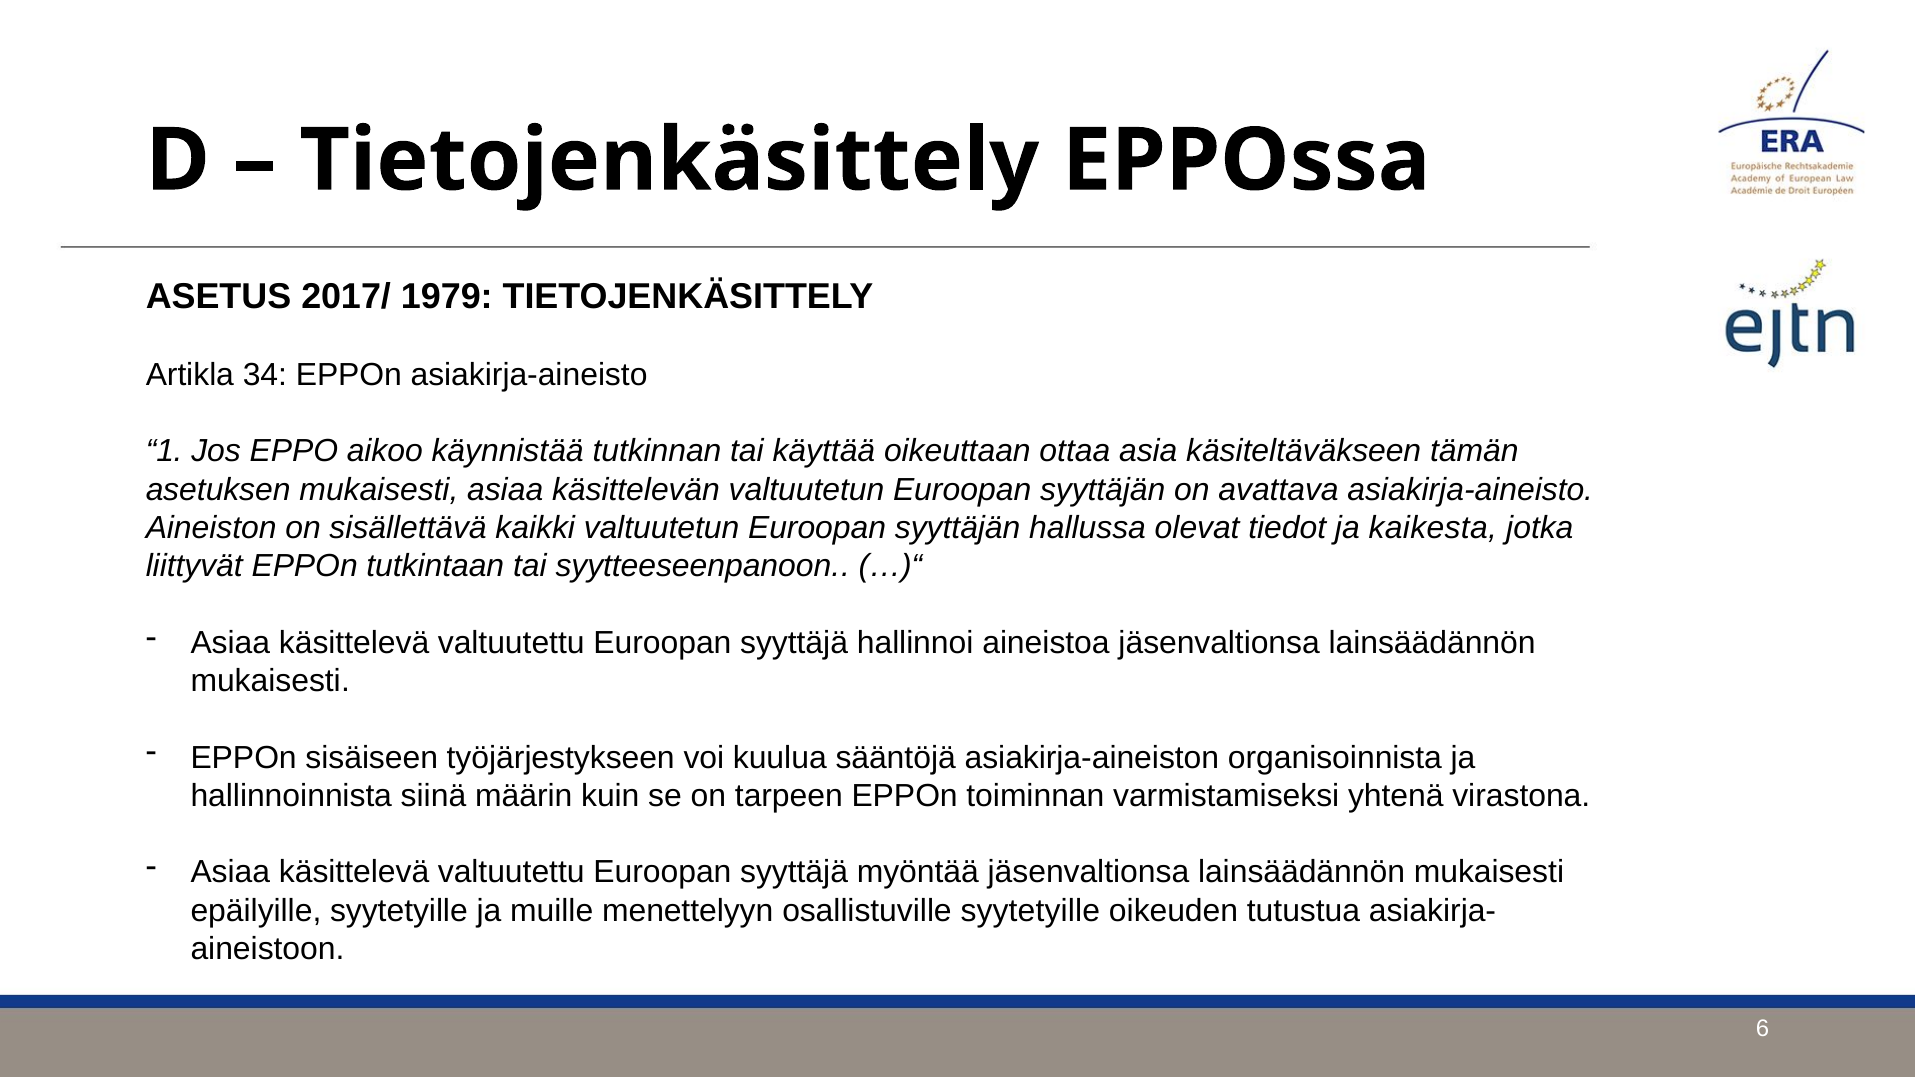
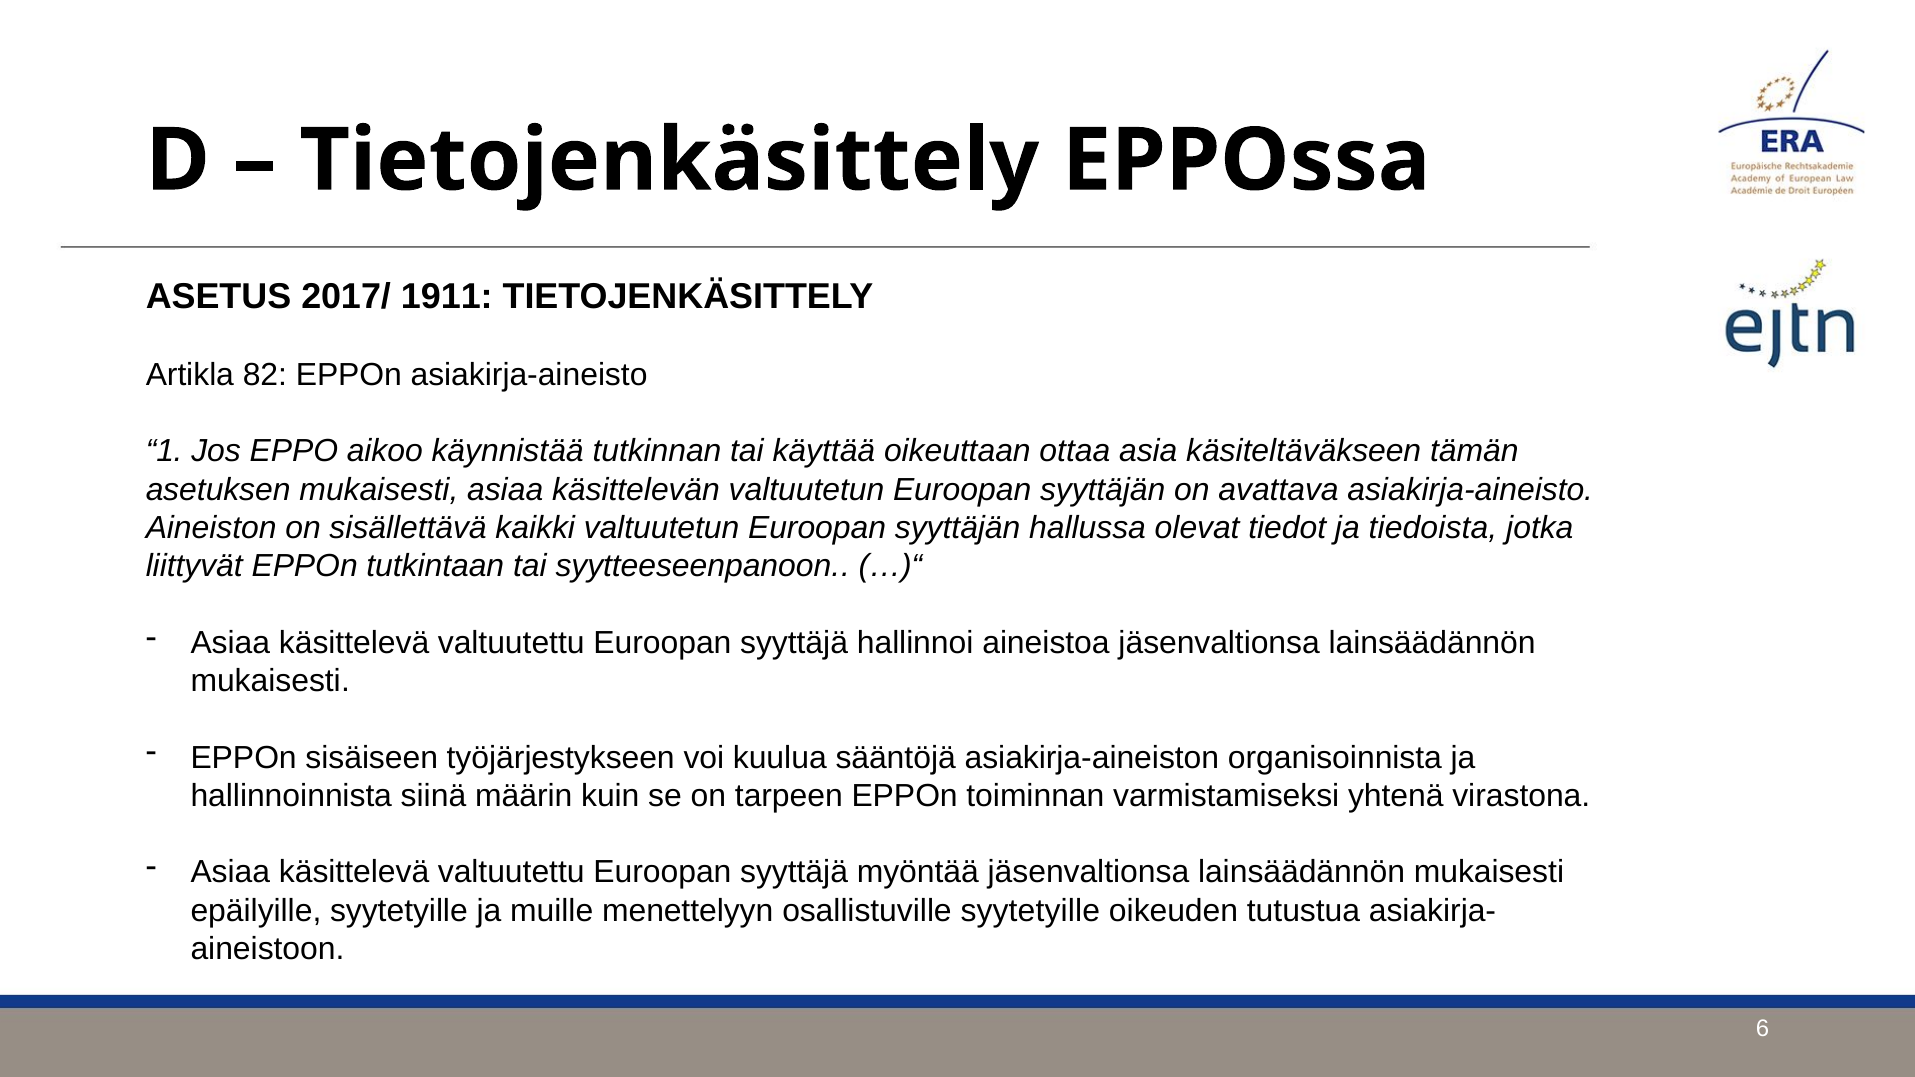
1979: 1979 -> 1911 (447, 296)
34: 34 -> 82 (265, 375)
kaikesta: kaikesta -> tiedoista (1433, 528)
